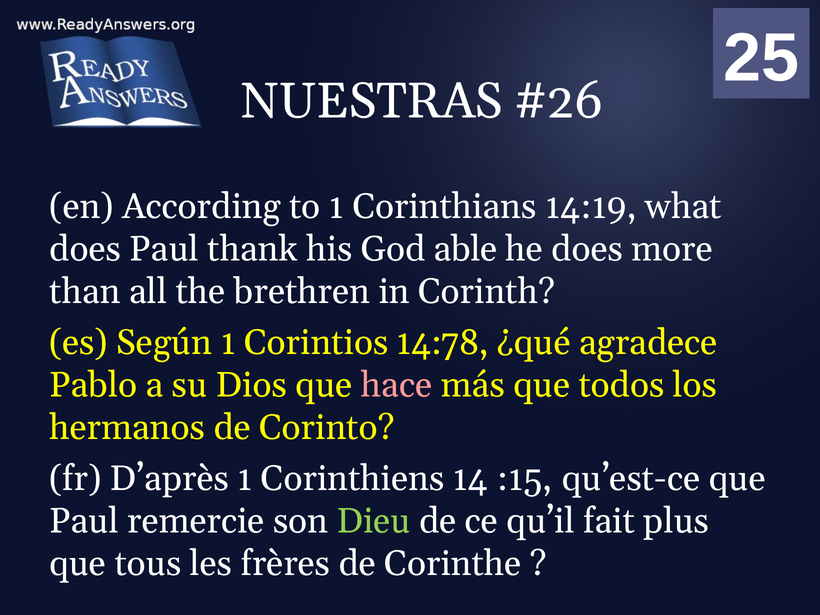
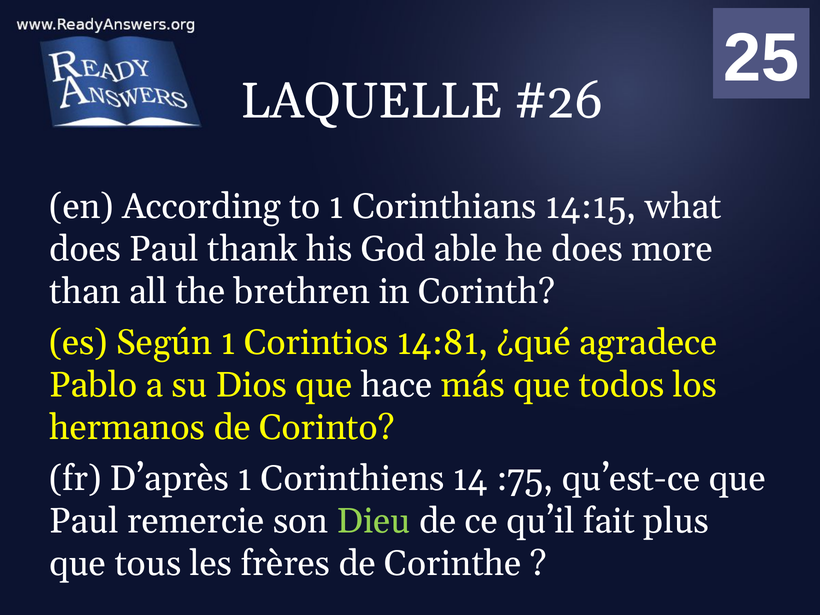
NUESTRAS: NUESTRAS -> LAQUELLE (372, 101)
14:19: 14:19 -> 14:15 (591, 207)
14:78: 14:78 -> 14:81 (443, 343)
hace colour: pink -> white (397, 385)
:15: :15 -> :75 (525, 479)
